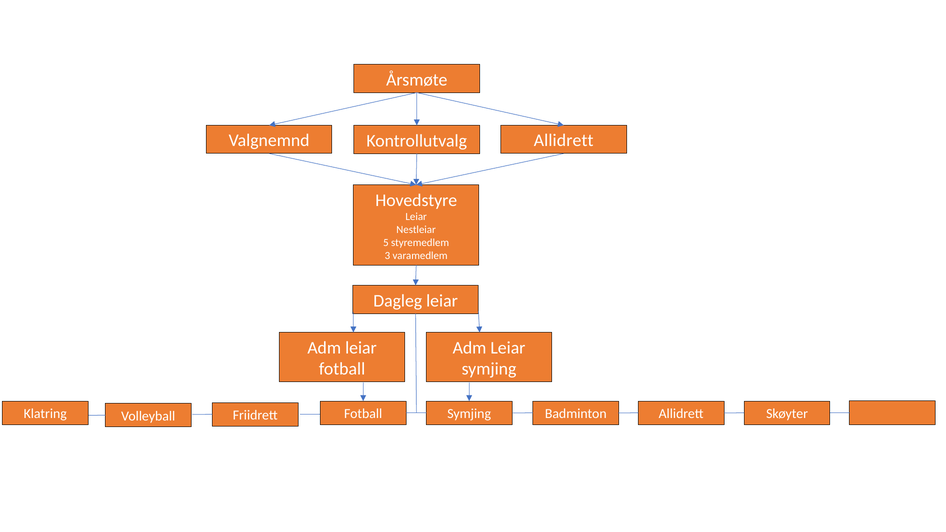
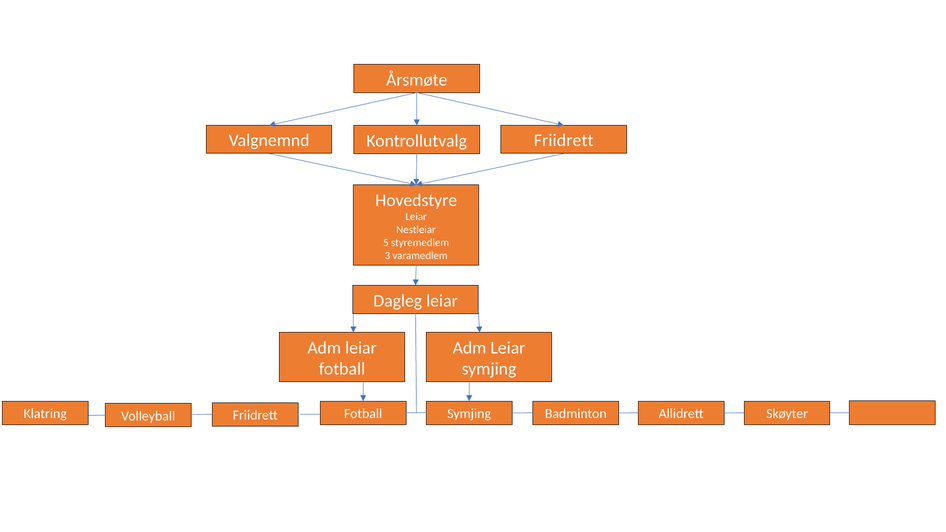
Kontrollutvalg Allidrett: Allidrett -> Friidrett (564, 141)
